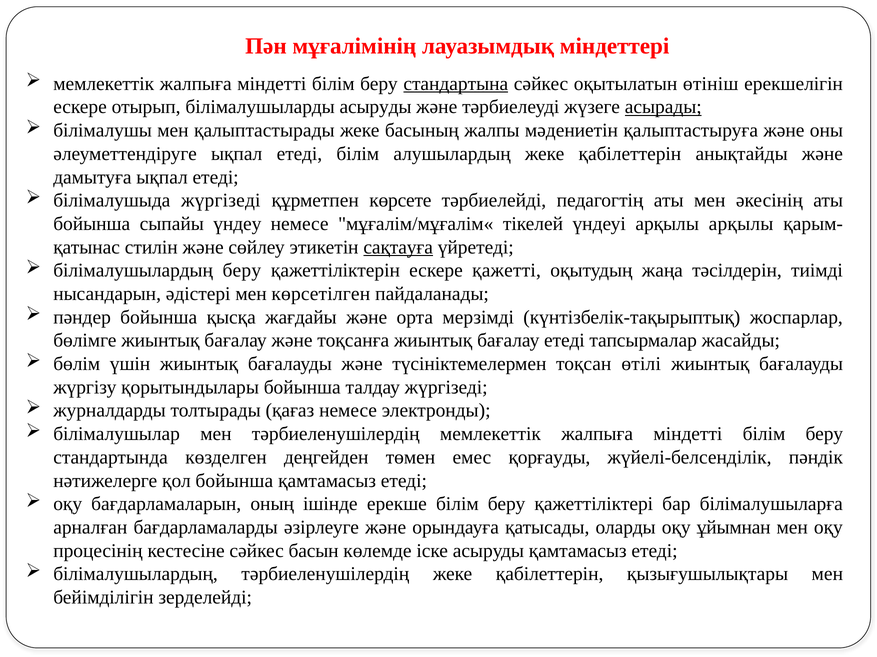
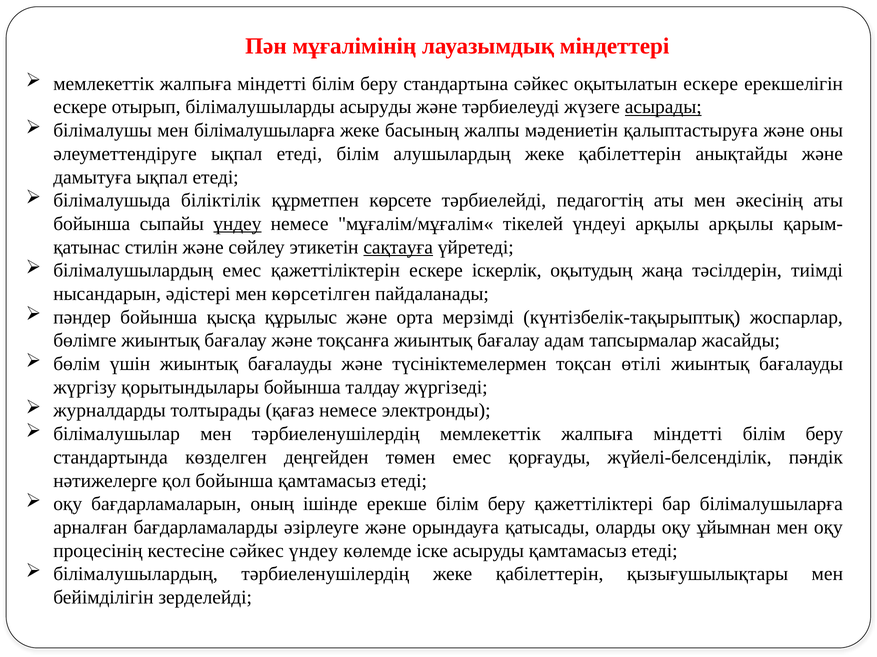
стандартына underline: present -> none (456, 84)
оқытылатын өтініш: өтініш -> ескере (711, 84)
мен қалыптастырады: қалыптастырады -> білімалушыларға (264, 131)
білімалушыда жүргізеді: жүргізеді -> біліктілік (221, 201)
үндеу underline: none -> present (237, 224)
білімалушылардың беру: беру -> емес (242, 271)
қажетті: қажетті -> іскерлік (507, 271)
жағдайы: жағдайы -> құрылыс (301, 318)
бағалау етеді: етеді -> адам (564, 341)
сәйкес басын: басын -> үндеу (313, 551)
